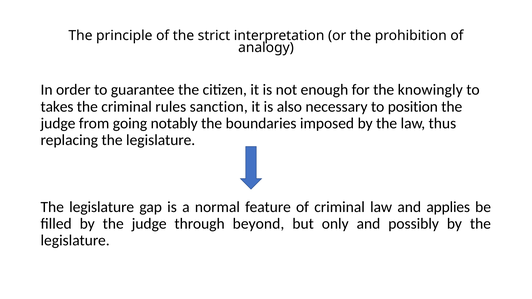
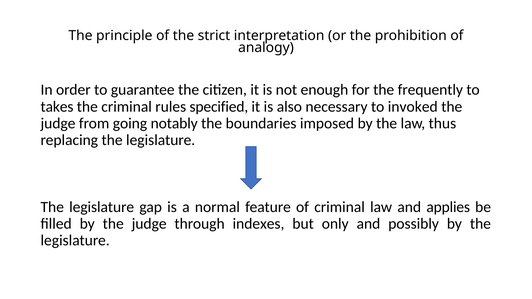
knowingly: knowingly -> frequently (430, 90)
sanction: sanction -> specified (219, 107)
position: position -> invoked (413, 107)
beyond: beyond -> indexes (259, 224)
